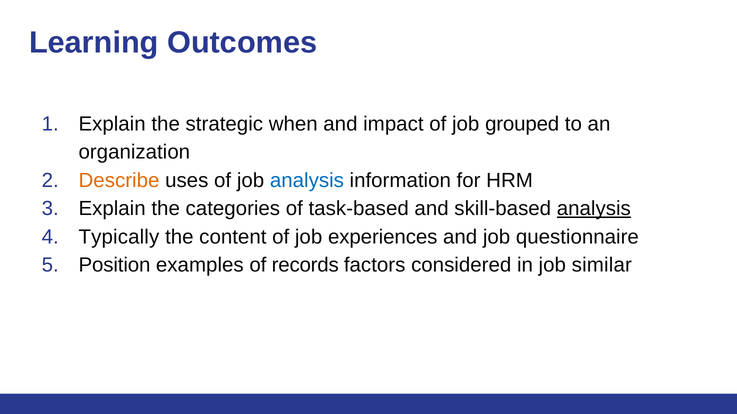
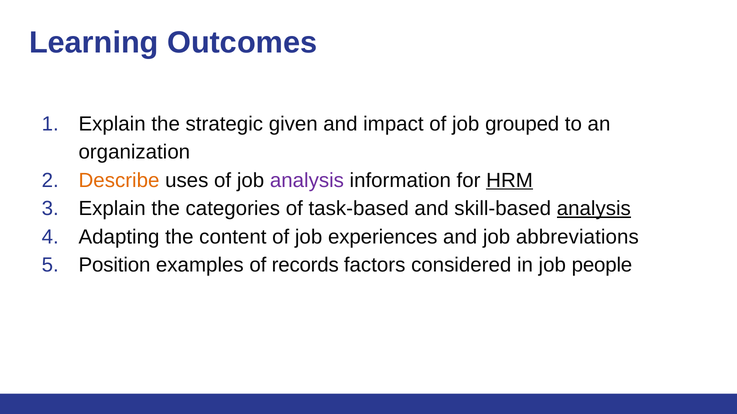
when: when -> given (293, 124)
analysis colour: blue -> purple (307, 181)
HRM underline: none -> present (510, 181)
Typically: Typically -> Adapting (119, 237)
questionnaire: questionnaire -> abbreviations (577, 237)
similar: similar -> people (602, 265)
